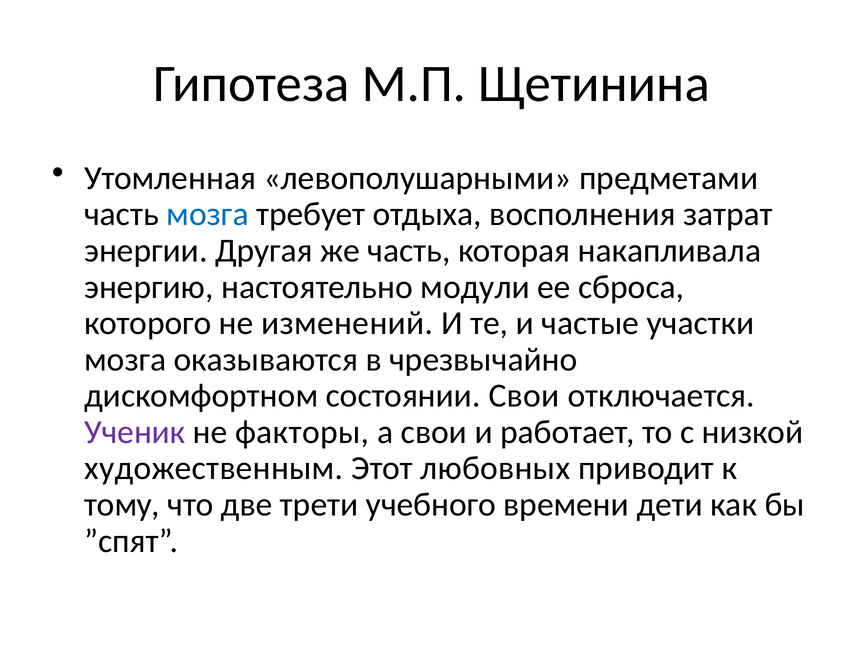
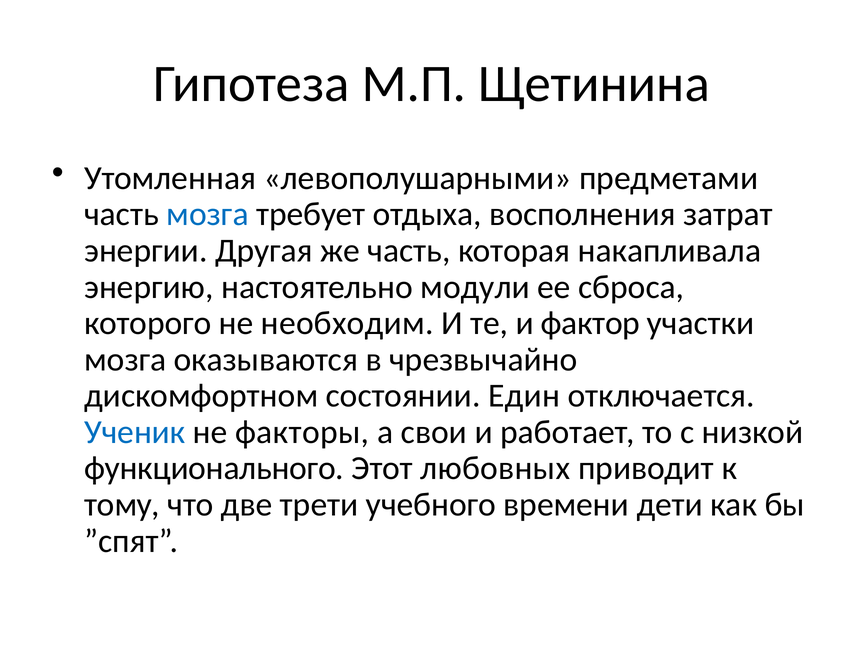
изменений: изменений -> необходим (347, 323)
частые: частые -> фактор (590, 323)
состоянии Свои: Свои -> Един (524, 396)
Ученик colour: purple -> blue (135, 432)
художественным: художественным -> функционального (214, 468)
